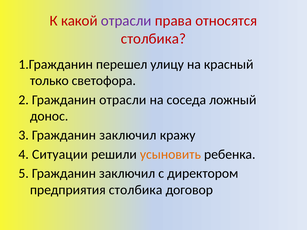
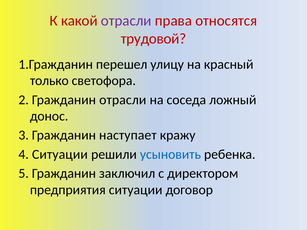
столбика: столбика -> трудовой (154, 39)
3 Гражданин заключил: заключил -> наступает (128, 135)
усыновить colour: orange -> blue (170, 154)
предприятия столбика: столбика -> ситуации (136, 190)
